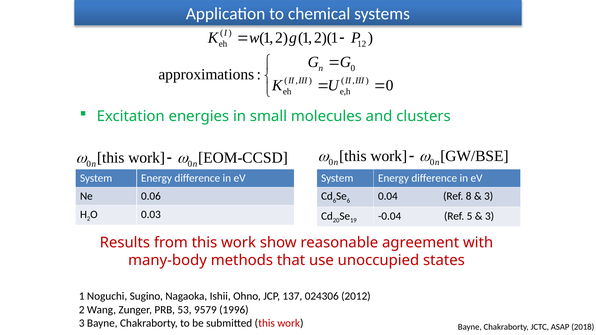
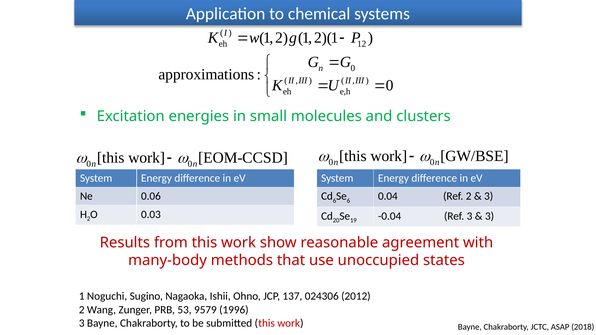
Ref 8: 8 -> 2 (469, 196)
Ref 5: 5 -> 3 (470, 216)
